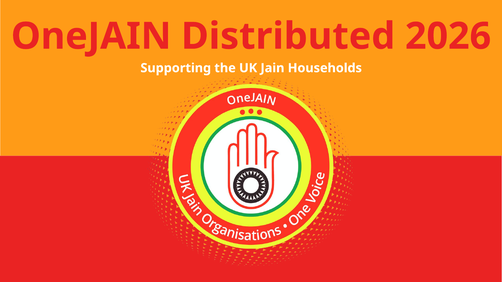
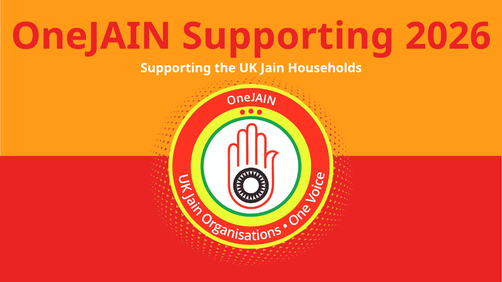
OneJAIN Distributed: Distributed -> Supporting (288, 36)
